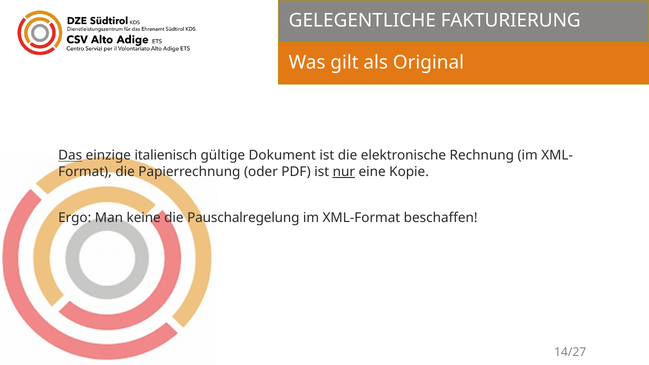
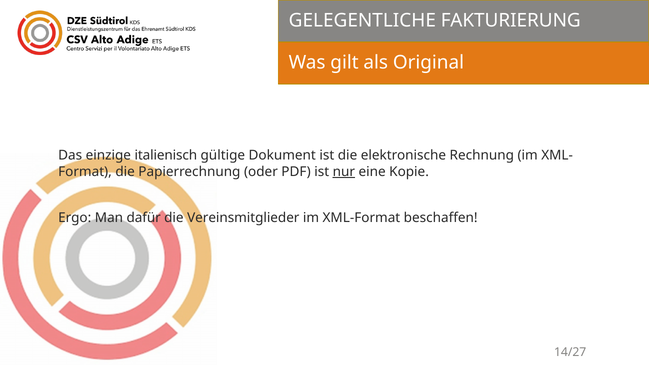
Das underline: present -> none (70, 156)
keine: keine -> dafür (144, 218)
Pauschalregelung: Pauschalregelung -> Vereinsmitglieder (243, 218)
